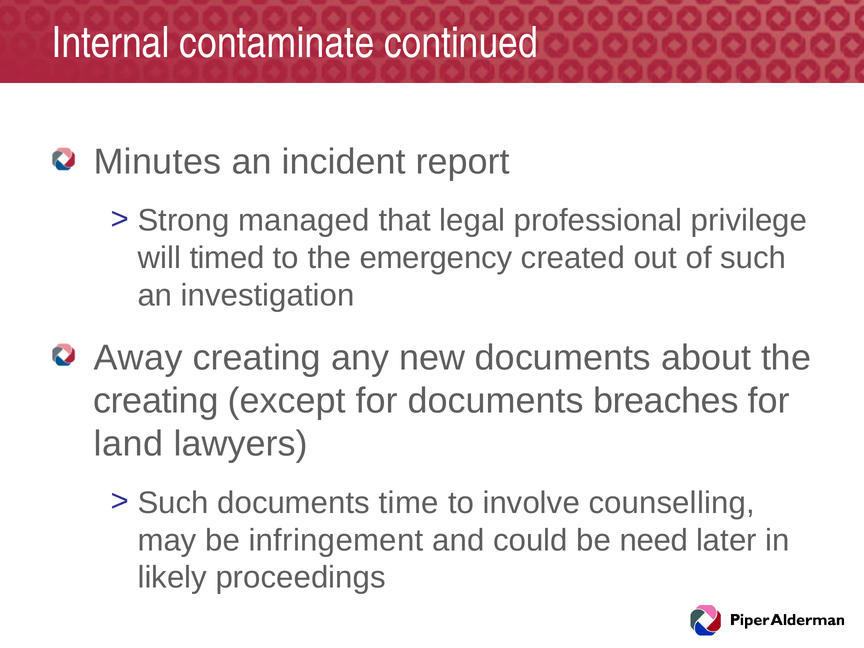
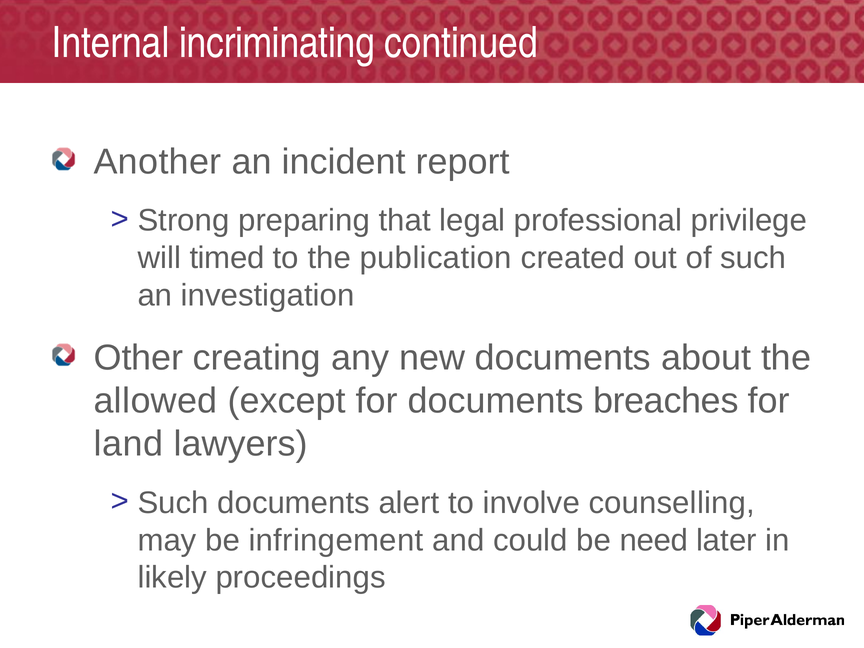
contaminate: contaminate -> incriminating (277, 43)
Minutes: Minutes -> Another (157, 162)
managed: managed -> preparing (304, 221)
emergency: emergency -> publication (436, 258)
Away: Away -> Other (138, 358)
creating: creating -> allowed (156, 401)
time: time -> alert (409, 503)
